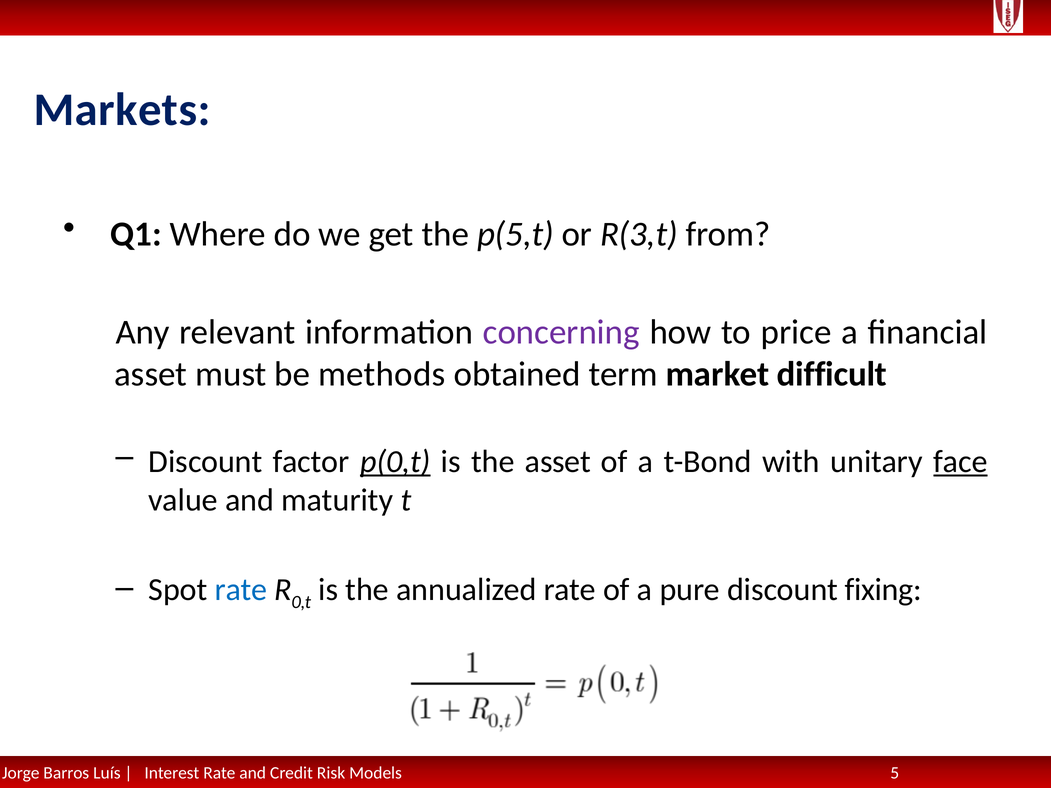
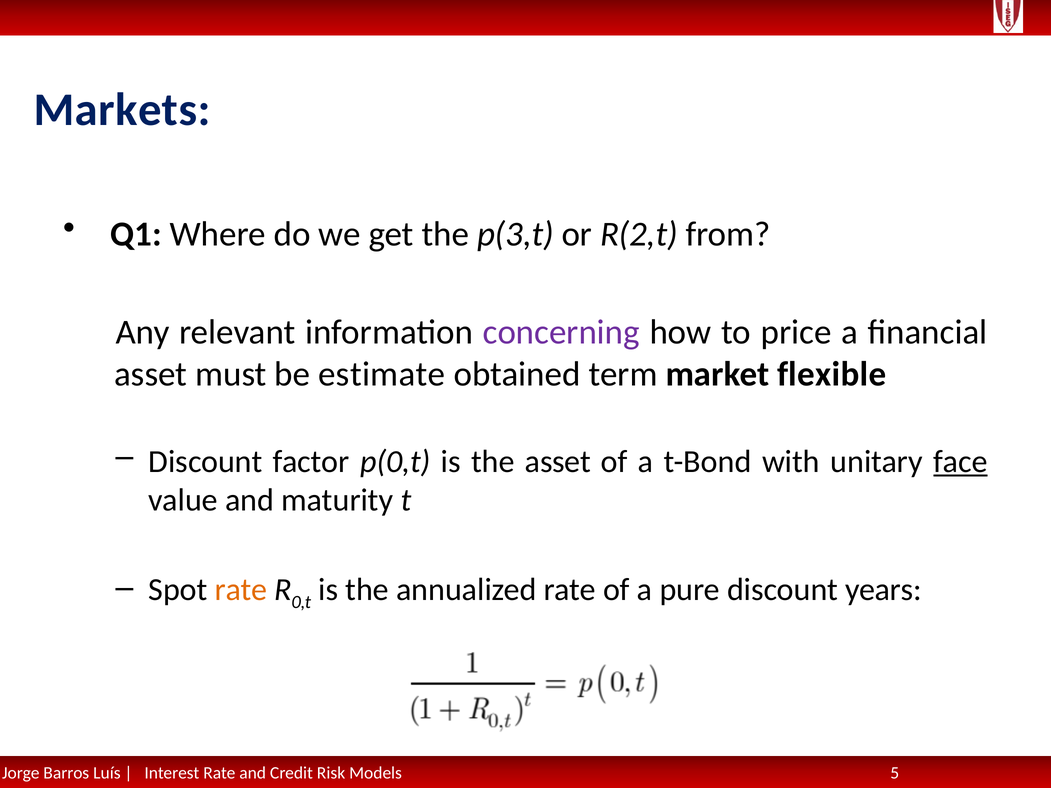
p(5,t: p(5,t -> p(3,t (515, 234)
R(3,t: R(3,t -> R(2,t (639, 234)
methods: methods -> estimate (382, 374)
difficult: difficult -> flexible (832, 374)
p(0,t underline: present -> none (395, 462)
rate colour: blue -> orange (241, 590)
fixing: fixing -> years (883, 590)
